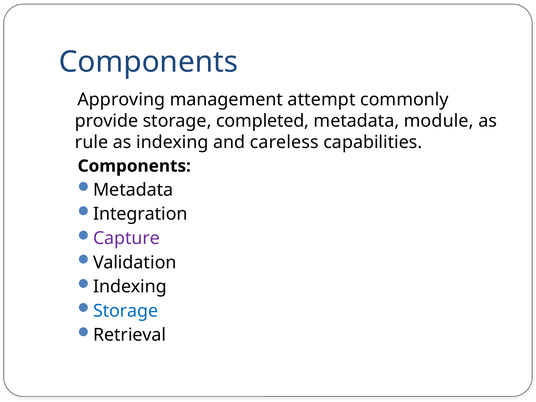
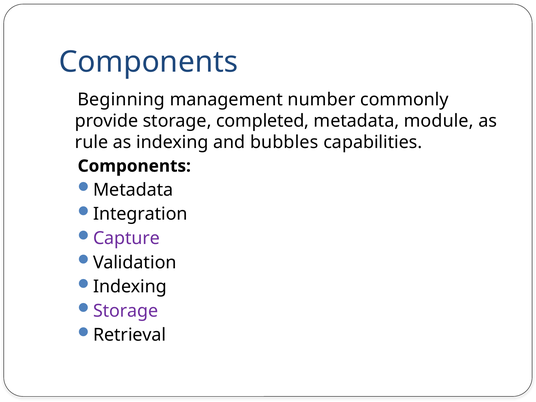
Approving: Approving -> Beginning (121, 99)
attempt: attempt -> number (321, 99)
careless: careless -> bubbles (284, 142)
Storage colour: blue -> purple (126, 311)
